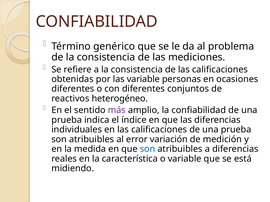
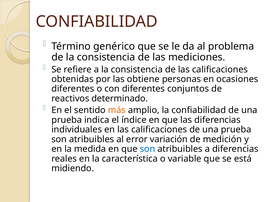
las variable: variable -> obtiene (143, 79)
heterogéneo: heterogéneo -> determinado (120, 99)
más colour: purple -> orange (117, 111)
